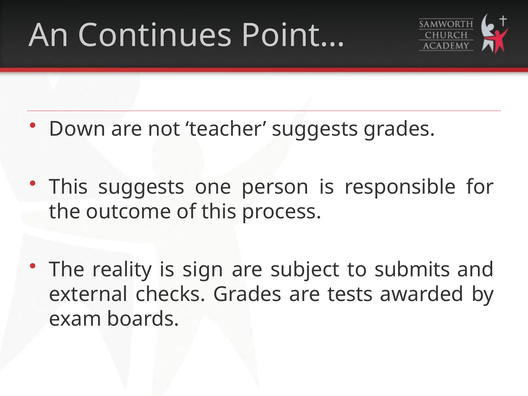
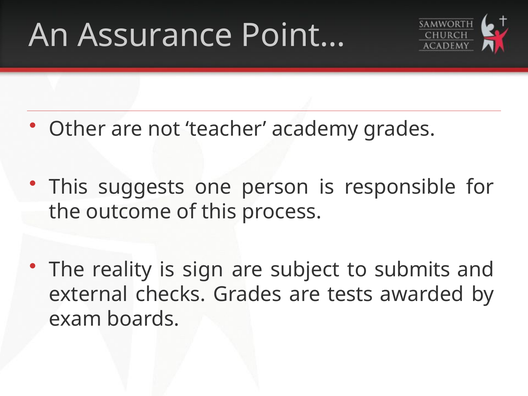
Continues: Continues -> Assurance (155, 35)
Down: Down -> Other (77, 129)
teacher suggests: suggests -> academy (315, 129)
